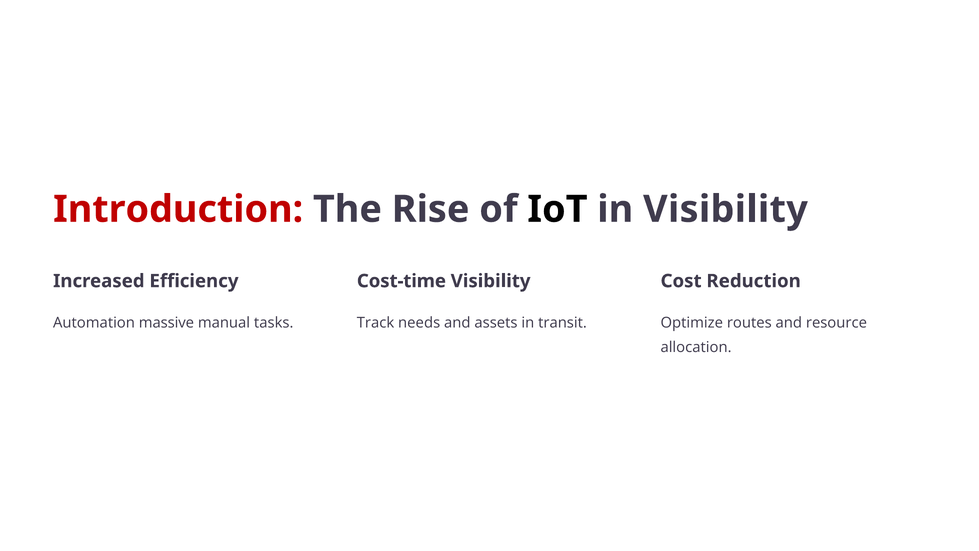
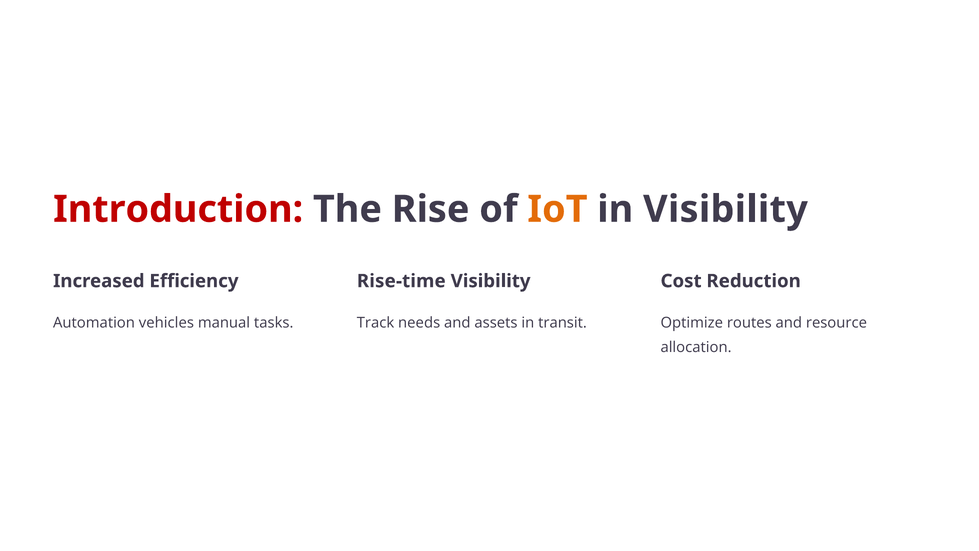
IoT colour: black -> orange (557, 209)
Cost-time: Cost-time -> Rise-time (401, 281)
massive: massive -> vehicles (166, 323)
